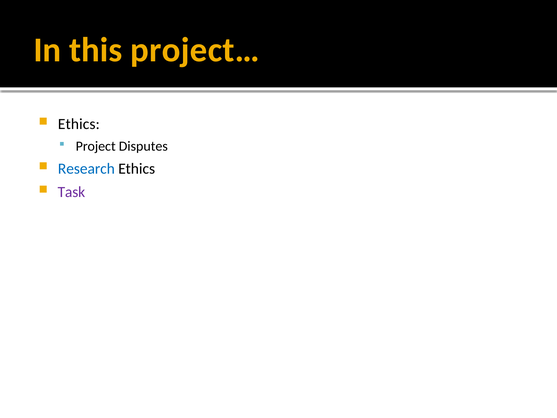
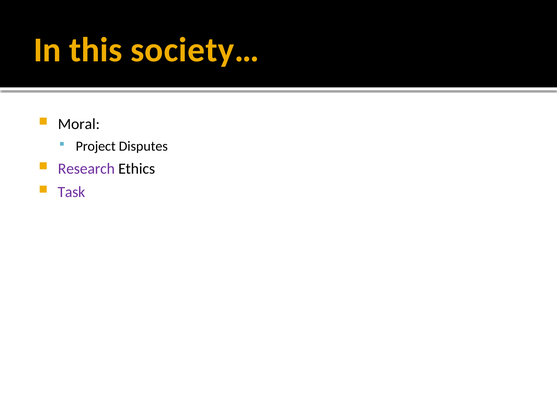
project…: project… -> society… (195, 50)
Ethics: Ethics -> Moral (79, 124)
Research colour: blue -> purple (86, 169)
